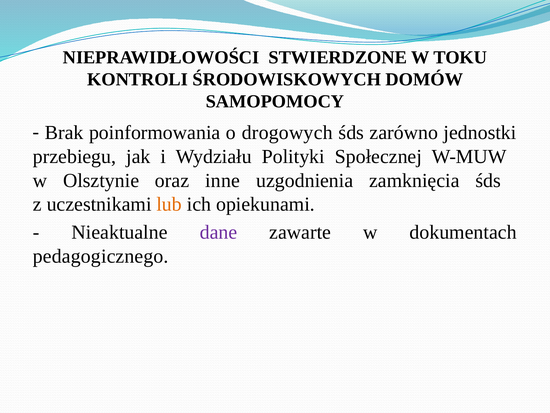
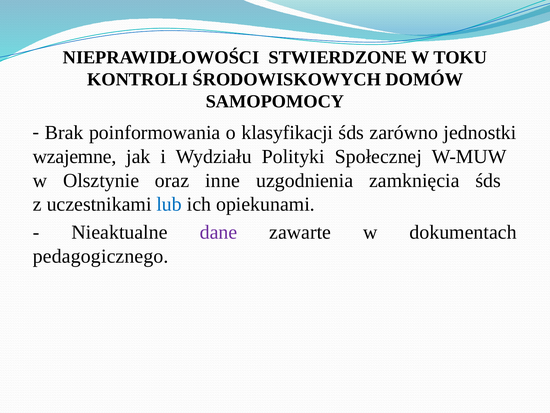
drogowych: drogowych -> klasyfikacji (287, 132)
przebiegu: przebiegu -> wzajemne (75, 156)
lub colour: orange -> blue (169, 204)
